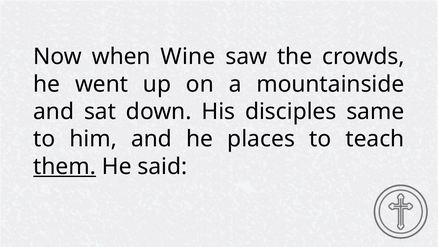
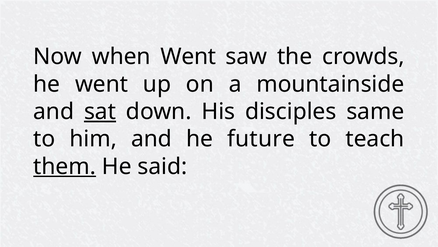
when Wine: Wine -> Went (188, 57)
sat underline: none -> present (100, 111)
places: places -> future (261, 139)
